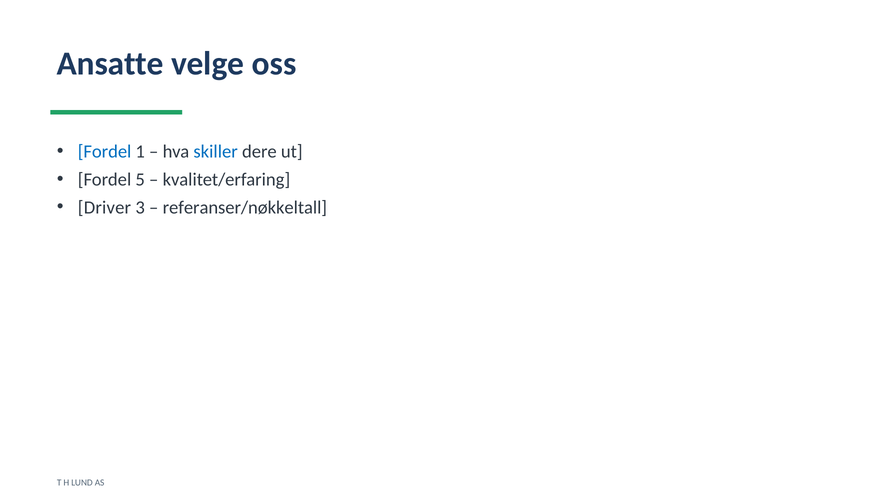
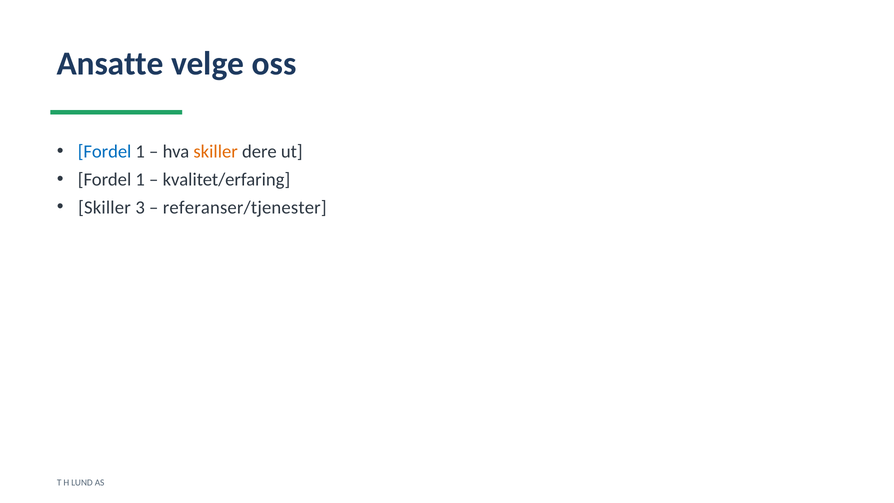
skiller colour: blue -> orange (216, 151)
5: 5 -> 1 (140, 179)
Driver: Driver -> Skiller (104, 207)
referanser/nøkkeltall: referanser/nøkkeltall -> referanser/tjenester (245, 207)
